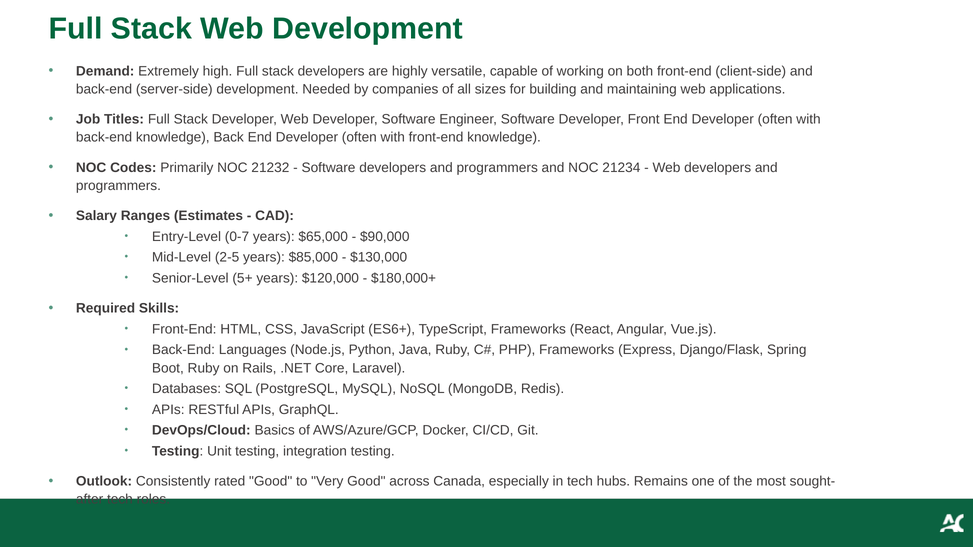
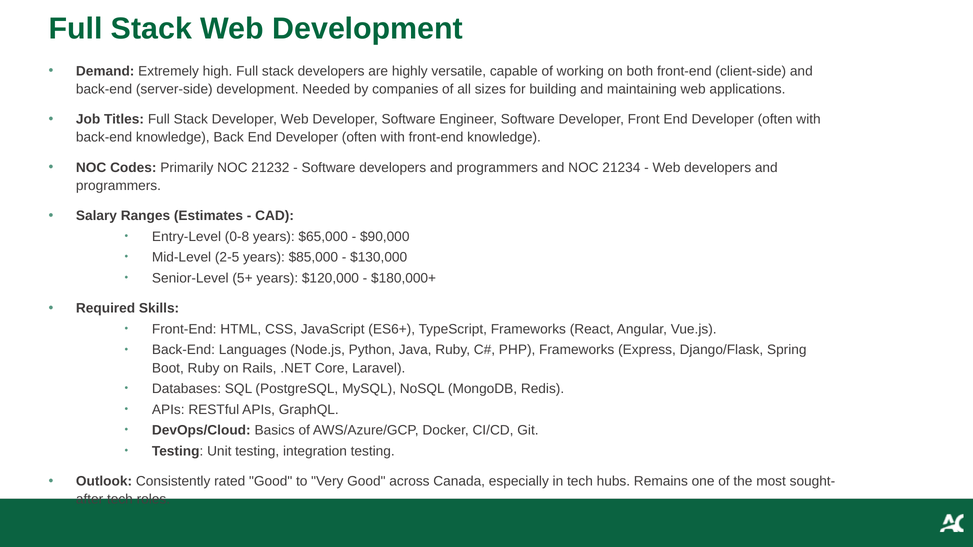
0-7: 0-7 -> 0-8 (237, 237)
